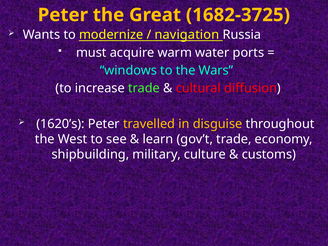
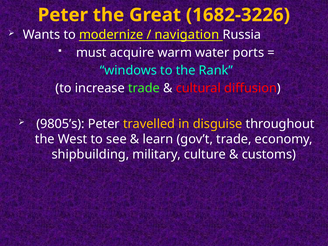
1682-3725: 1682-3725 -> 1682-3226 (238, 15)
Wars: Wars -> Rank (216, 70)
1620’s: 1620’s -> 9805’s (60, 124)
